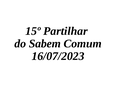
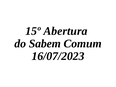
Partilhar: Partilhar -> Abertura (65, 31)
